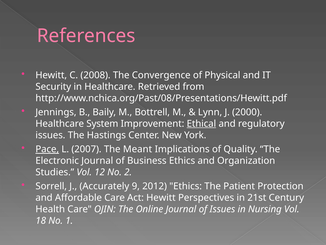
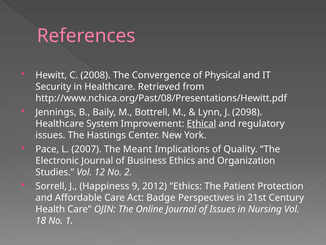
2000: 2000 -> 2098 (247, 112)
Pace underline: present -> none (47, 149)
Accurately: Accurately -> Happiness (104, 186)
Act Hewitt: Hewitt -> Badge (161, 197)
